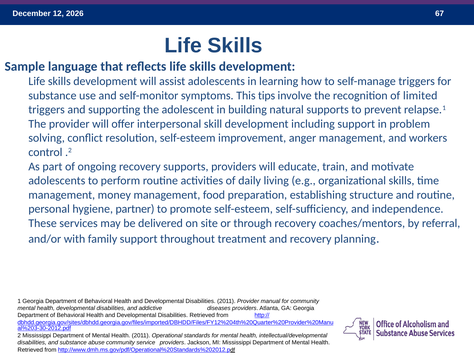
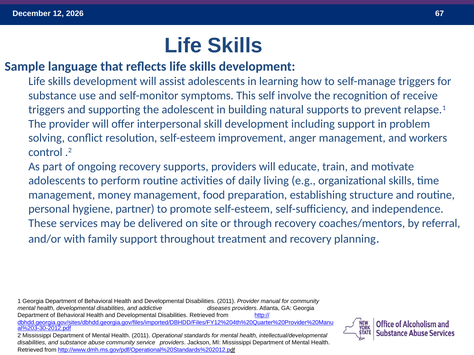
tips: tips -> self (267, 96)
limited: limited -> receive (420, 96)
